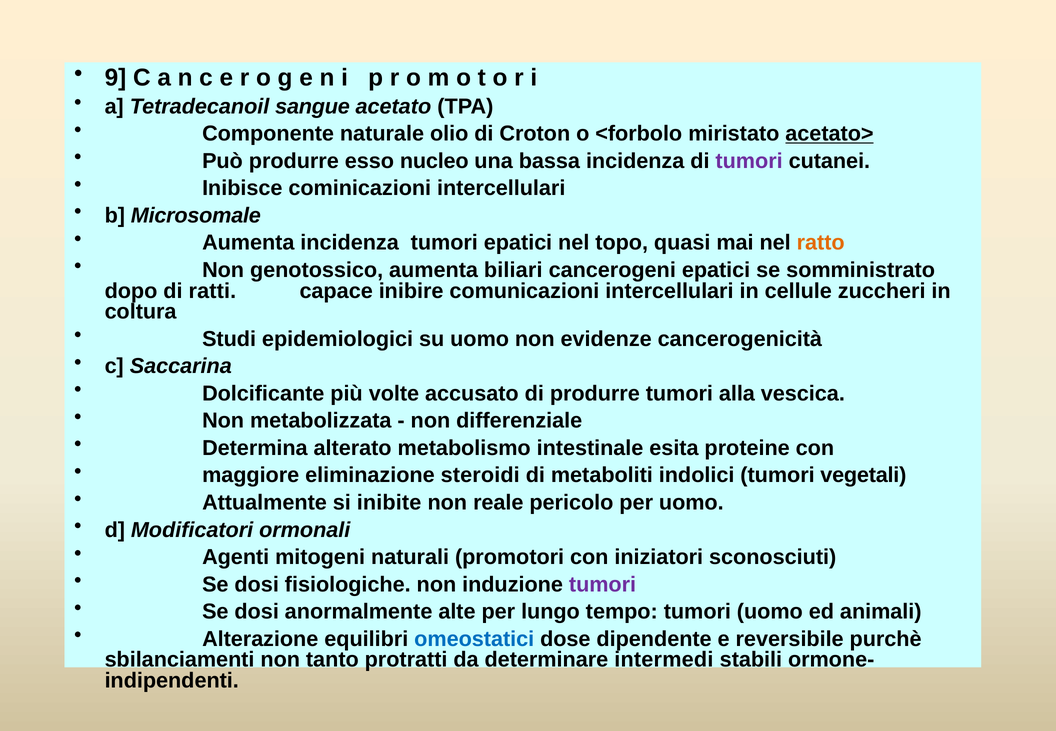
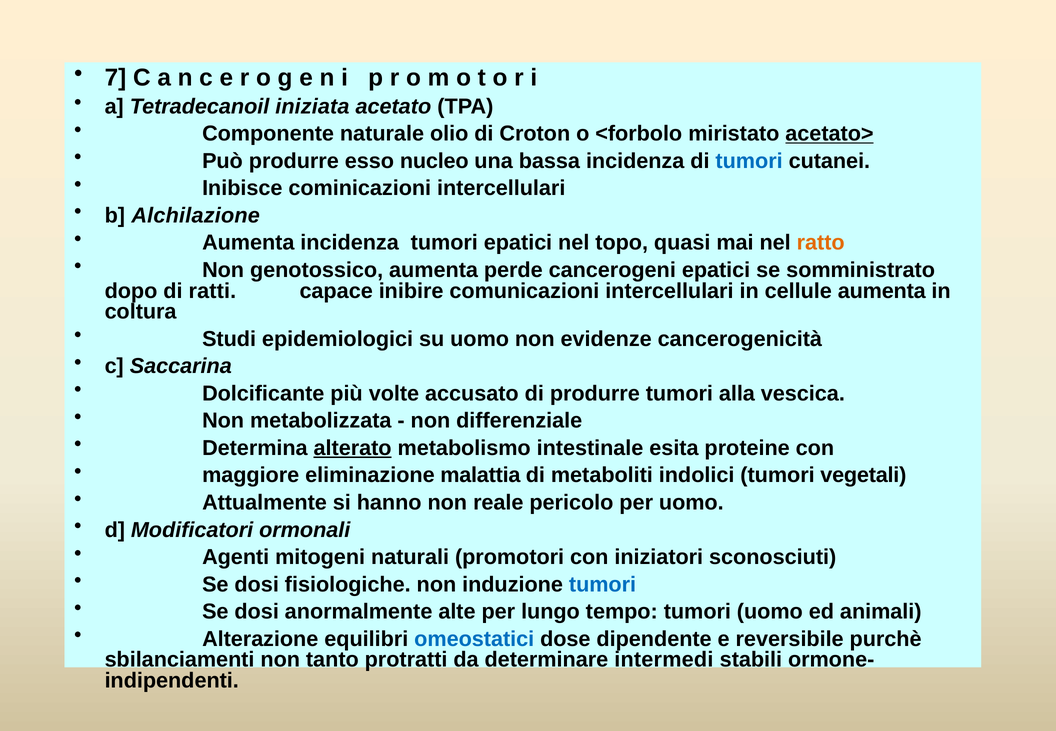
9: 9 -> 7 (115, 78)
sangue: sangue -> iniziata (312, 106)
tumori colour: purple -> blue (749, 161)
Microsomale: Microsomale -> Alchilazione (196, 216)
biliari: biliari -> perde (513, 270)
cellule zuccheri: zuccheri -> aumenta (882, 291)
alterato underline: none -> present (353, 448)
steroidi: steroidi -> malattia (480, 475)
inibite: inibite -> hanno (389, 503)
tumori colour: purple -> blue (602, 585)
